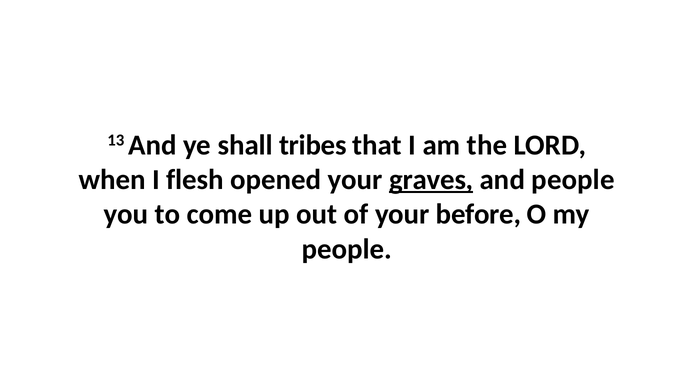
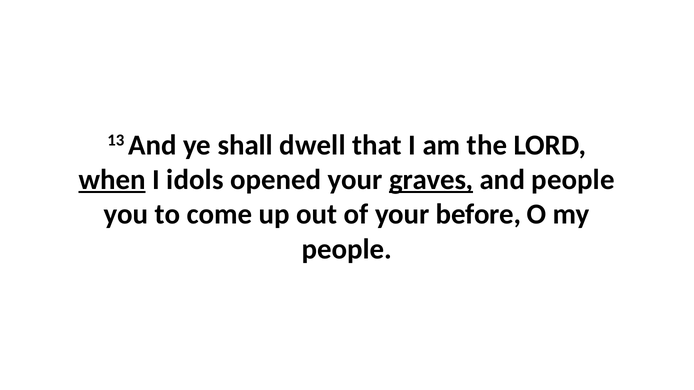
tribes: tribes -> dwell (313, 145)
when underline: none -> present (112, 180)
flesh: flesh -> idols (195, 180)
